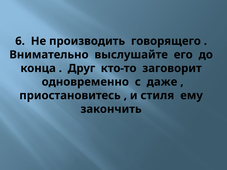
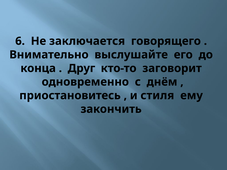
производить: производить -> заключается (87, 41)
даже: даже -> днём (162, 82)
